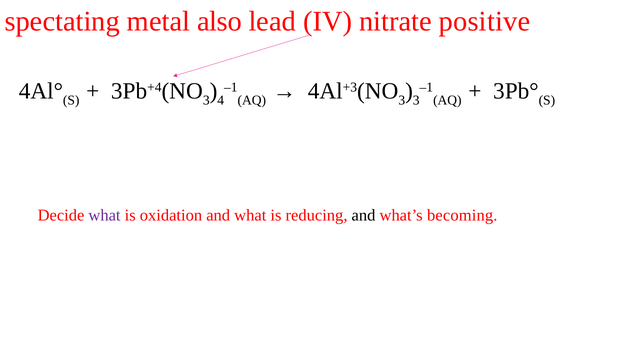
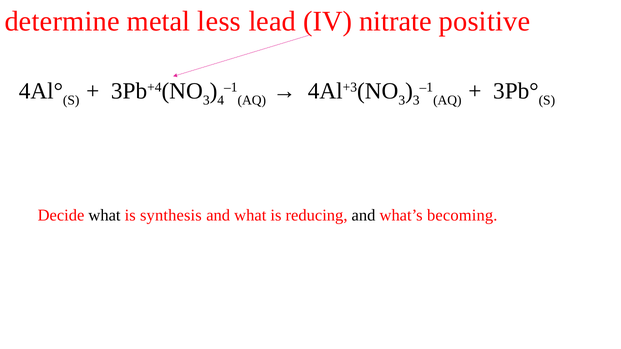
spectating: spectating -> determine (62, 21)
also: also -> less (219, 21)
what colour: purple -> black (105, 215)
oxidation: oxidation -> synthesis (171, 215)
